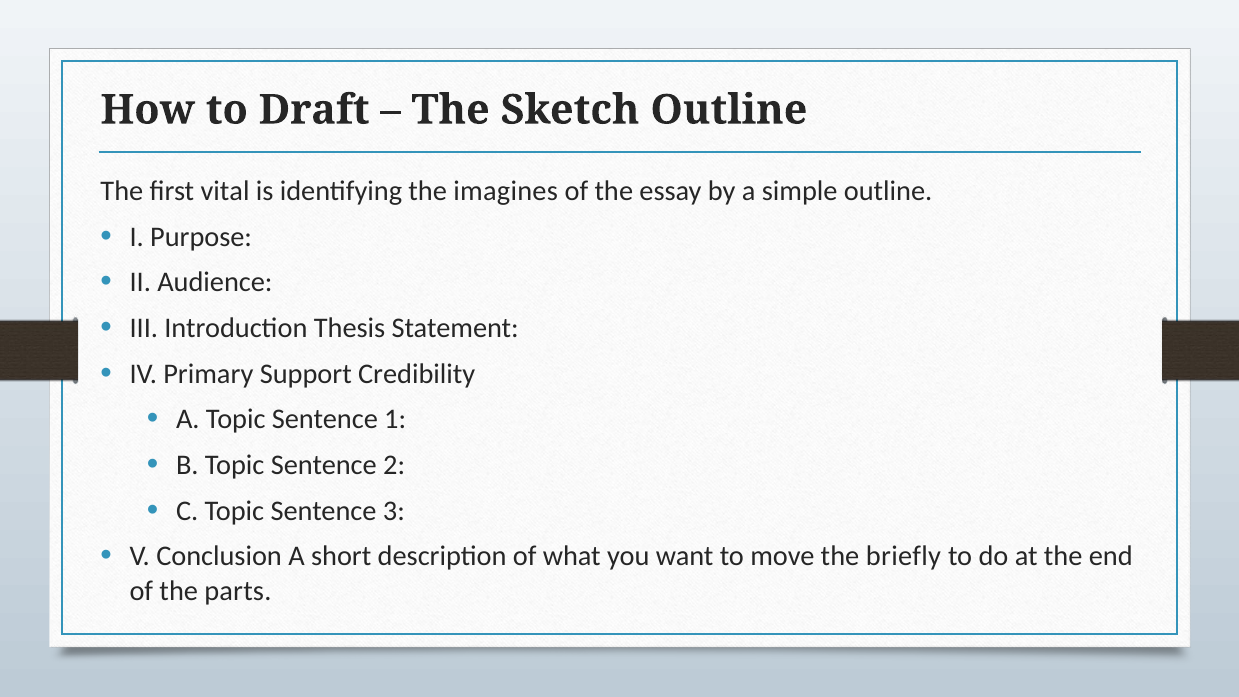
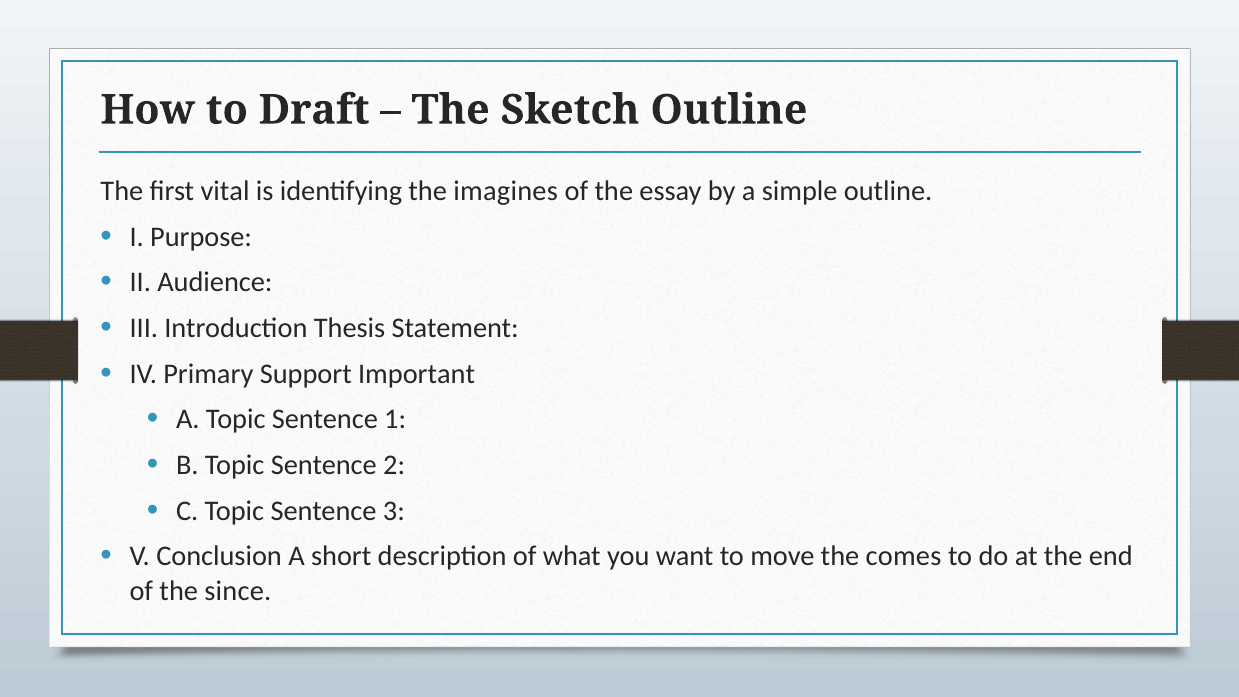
Credibility: Credibility -> Important (417, 374)
briefly: briefly -> comes (904, 557)
parts: parts -> since (238, 591)
